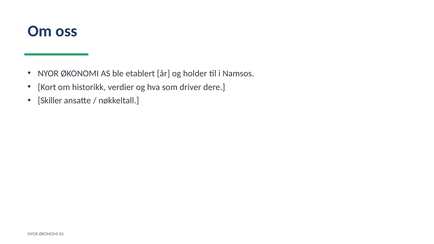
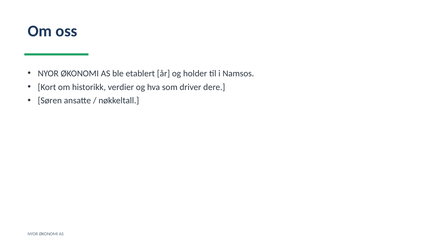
Skiller: Skiller -> Søren (50, 101)
